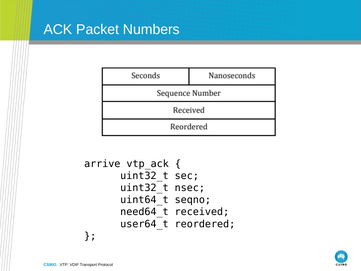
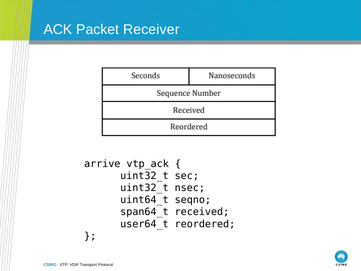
Numbers: Numbers -> Receiver (151, 29)
need64_t: need64_t -> span64_t (144, 212)
